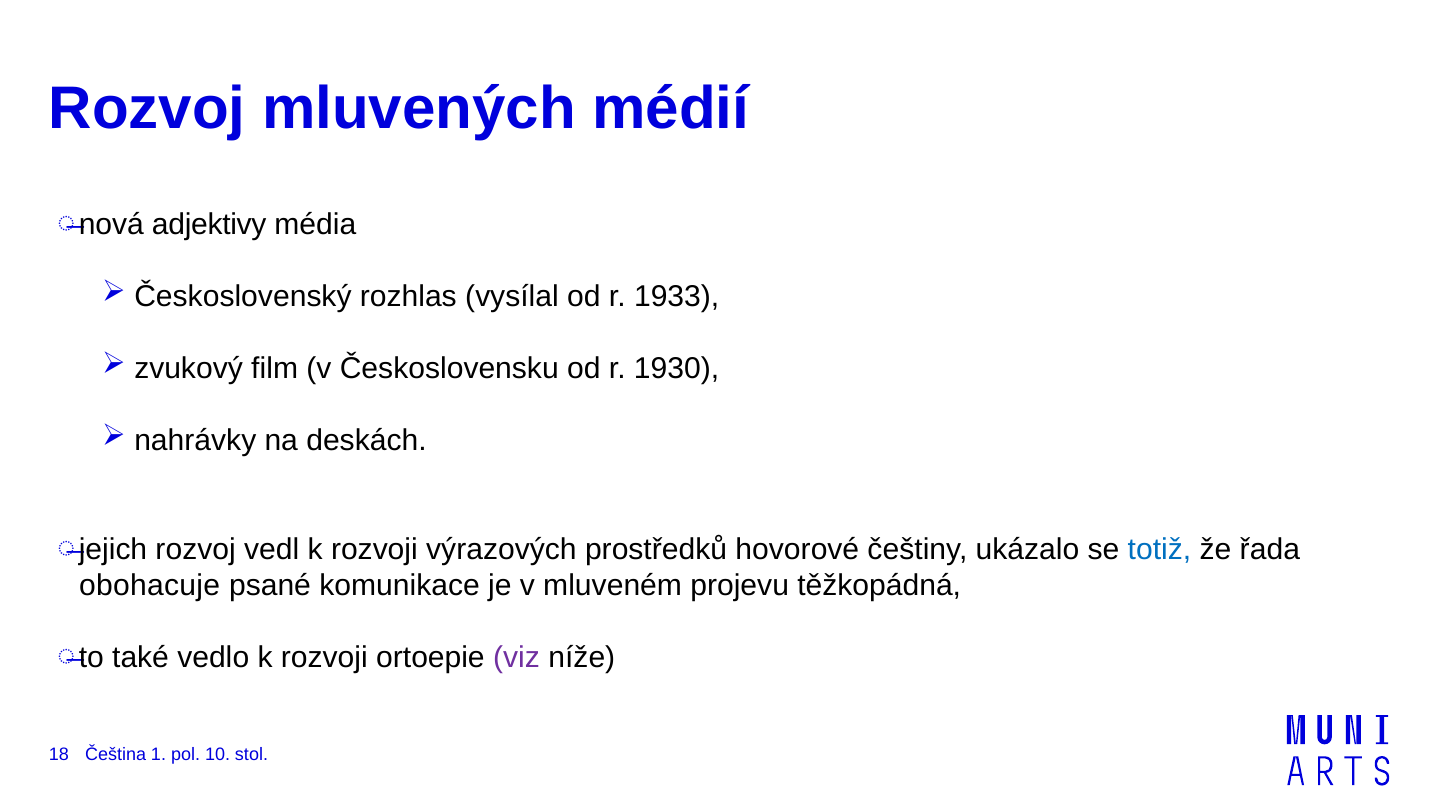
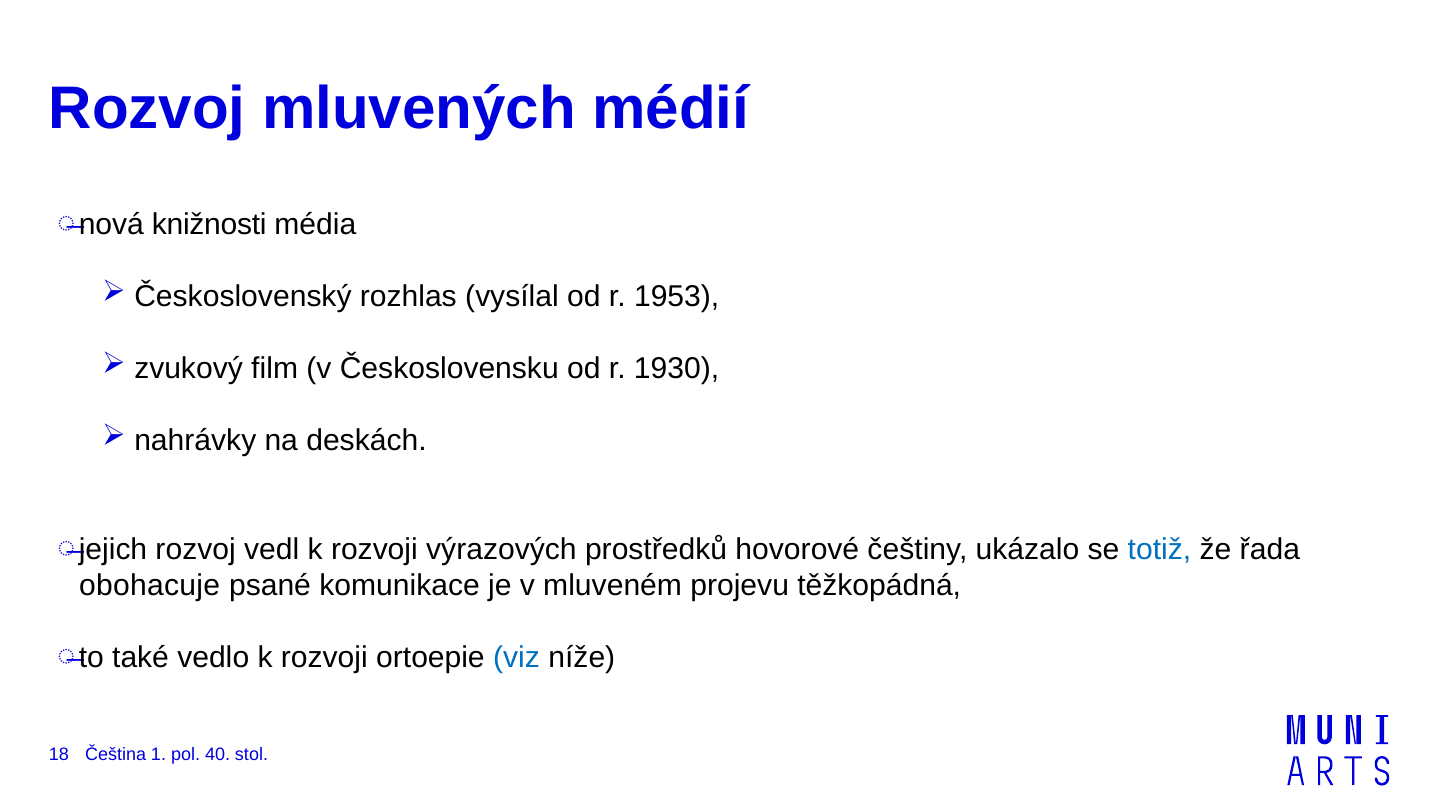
adjektivy: adjektivy -> knižnosti (209, 225)
1933: 1933 -> 1953 (677, 297)
viz colour: purple -> blue (517, 657)
10: 10 -> 40 (218, 754)
